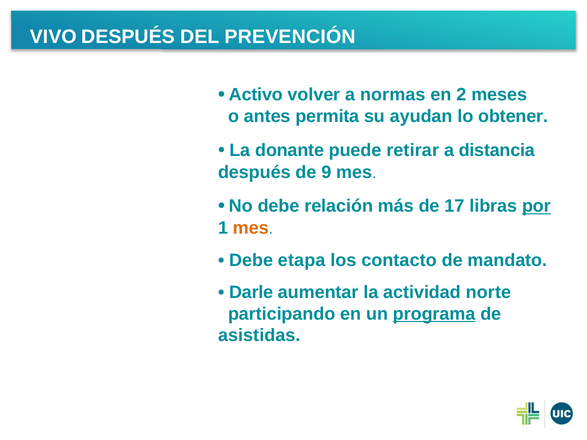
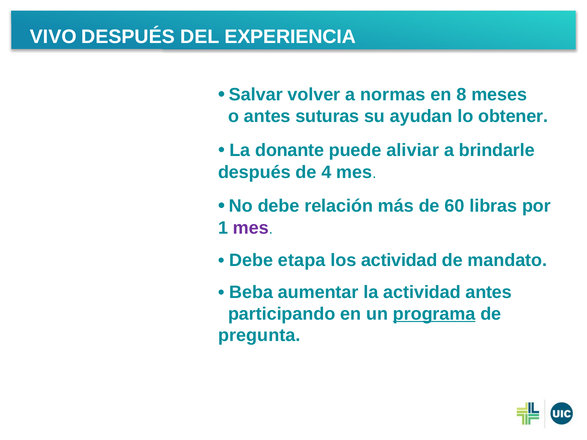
PREVENCIÓN: PREVENCIÓN -> EXPERIENCIA (290, 37)
Activo: Activo -> Salvar (256, 95)
2: 2 -> 8 (462, 95)
permita: permita -> suturas (327, 116)
retirar: retirar -> aliviar (413, 150)
distancia: distancia -> brindarle (497, 150)
9: 9 -> 4 (326, 172)
17: 17 -> 60 (454, 206)
por underline: present -> none (536, 206)
mes colour: orange -> purple (251, 228)
los contacto: contacto -> actividad (399, 260)
Darle: Darle -> Beba (251, 293)
actividad norte: norte -> antes (489, 293)
asistidas: asistidas -> pregunta (259, 336)
